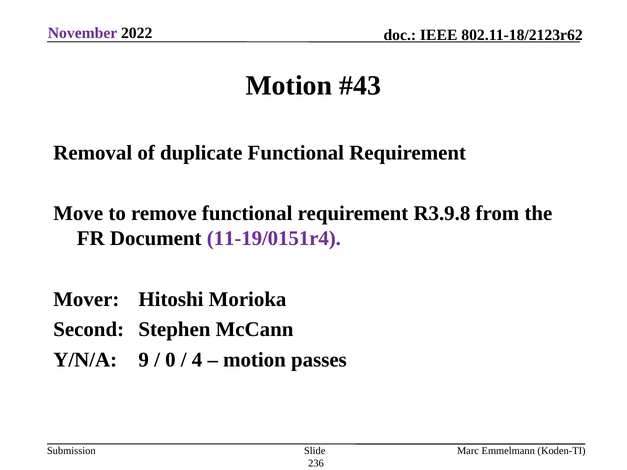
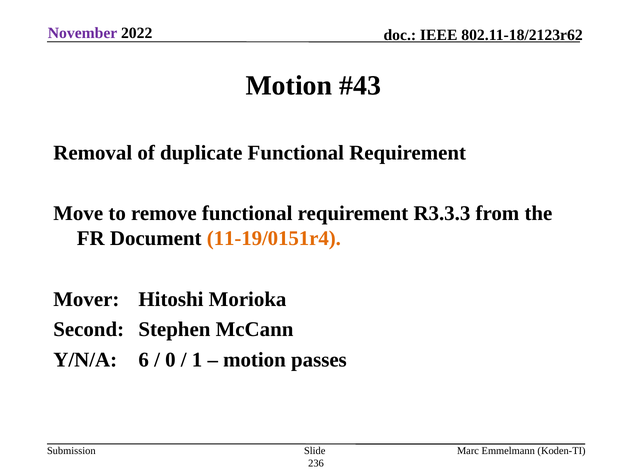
R3.9.8: R3.9.8 -> R3.3.3 (442, 214)
11-19/0151r4 colour: purple -> orange (274, 239)
9: 9 -> 6 (144, 360)
4: 4 -> 1 (197, 360)
